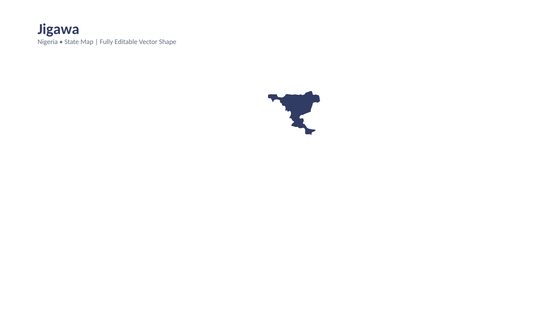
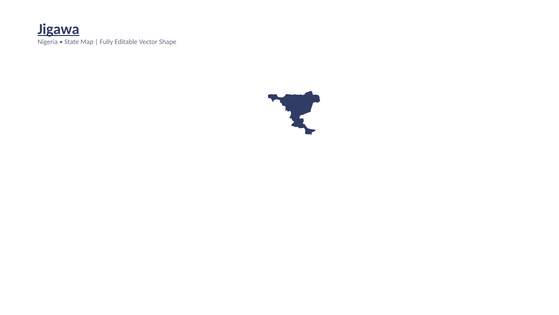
Jigawa underline: none -> present (58, 29)
